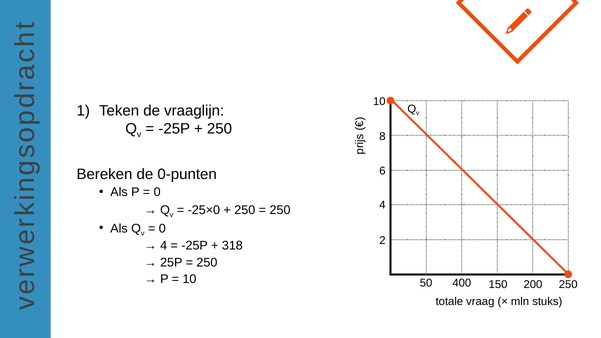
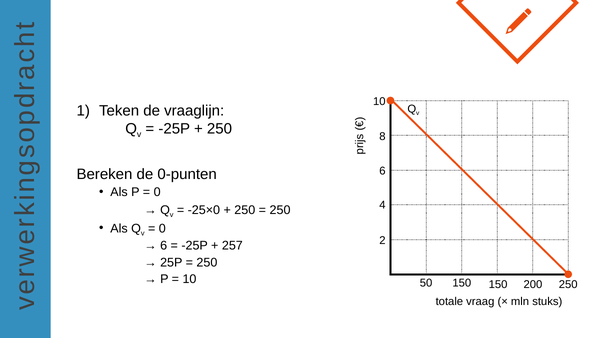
4: 4 -> 6 (164, 246)
318: 318 -> 257 (232, 246)
50 400: 400 -> 150 (462, 283)
